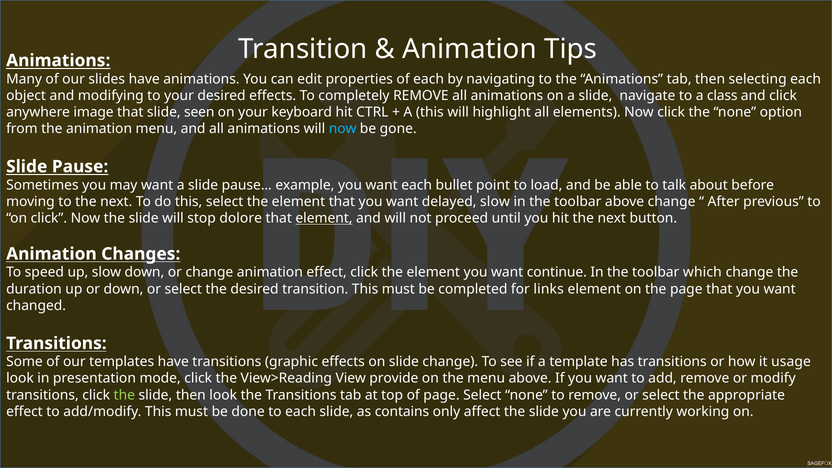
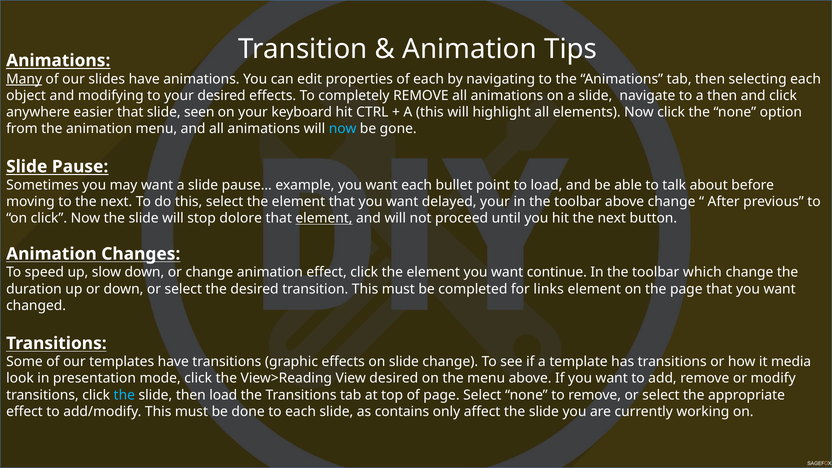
Many underline: none -> present (24, 79)
a class: class -> then (722, 96)
image: image -> easier (93, 112)
delayed slow: slow -> your (495, 202)
usage: usage -> media (791, 362)
View provide: provide -> desired (394, 378)
the colour: light green -> light blue (124, 395)
then look: look -> load (223, 395)
